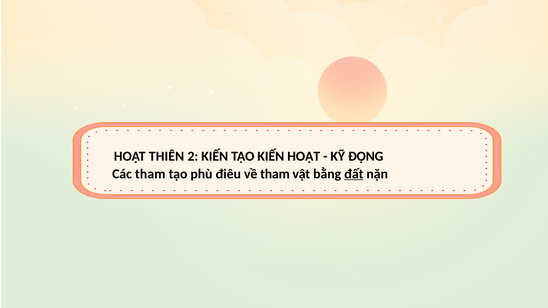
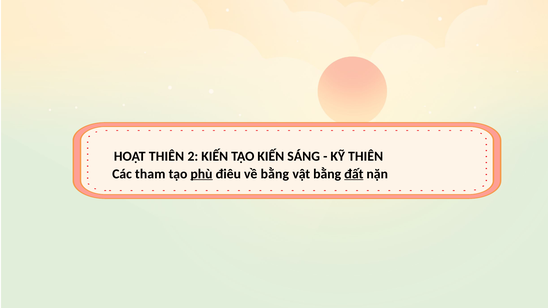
KIẾN HOẠT: HOẠT -> SÁNG (304, 156)
KỸ ĐỘNG: ĐỘNG -> THIÊN (366, 156)
phù underline: none -> present (201, 174)
về tham: tham -> bằng (275, 174)
